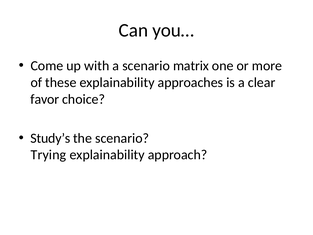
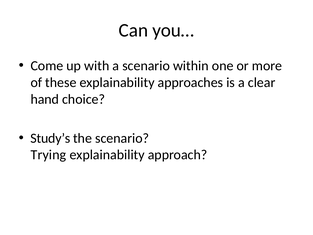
matrix: matrix -> within (191, 66)
favor: favor -> hand (45, 99)
